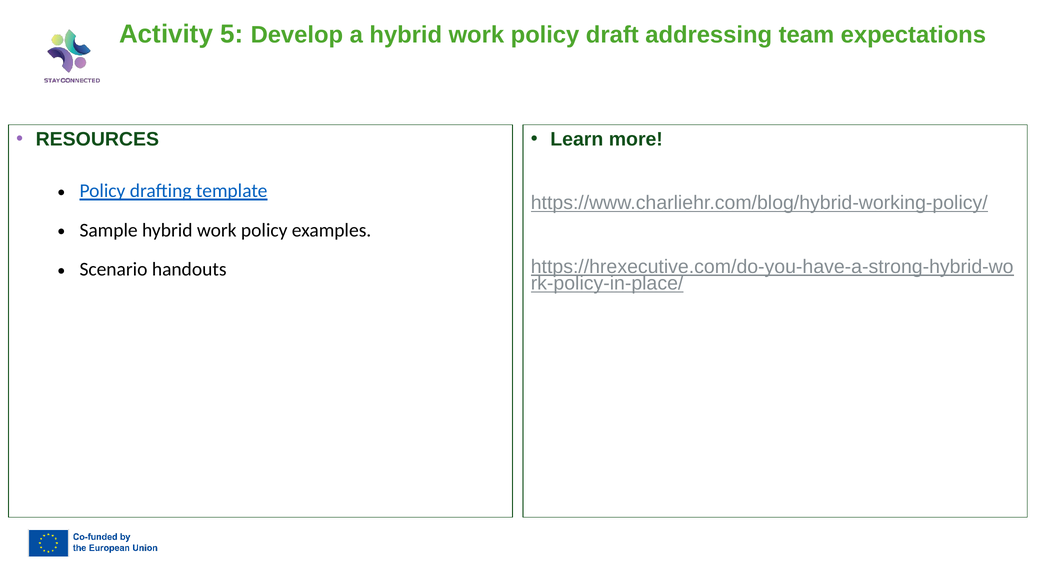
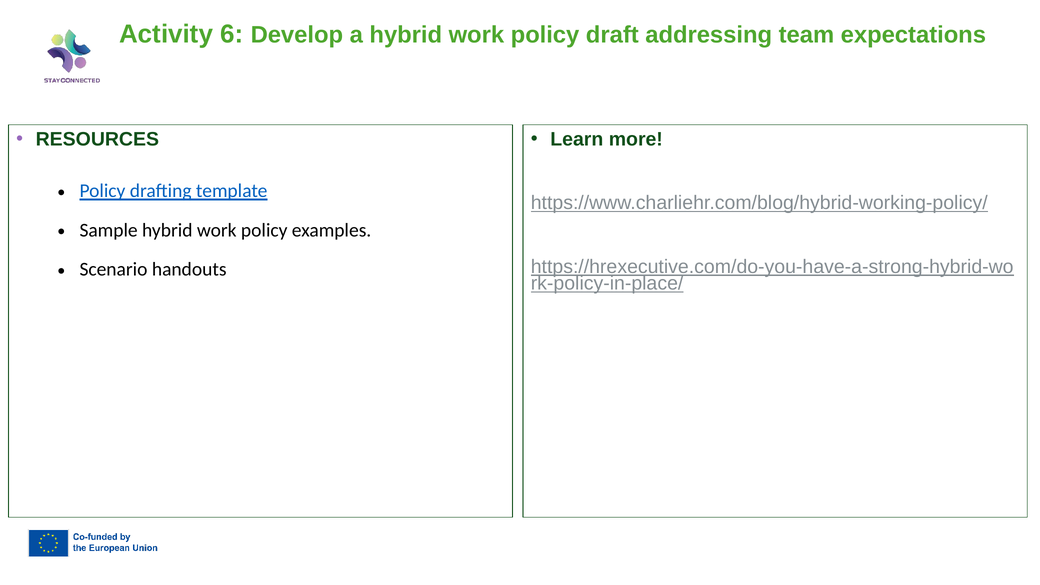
5: 5 -> 6 (232, 34)
